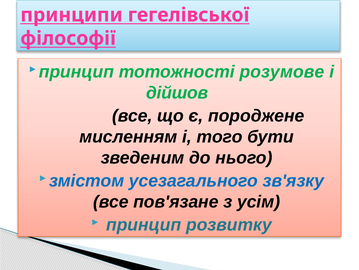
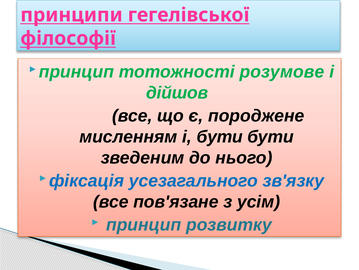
і того: того -> бути (220, 136)
змістом: змістом -> фіксація (87, 180)
